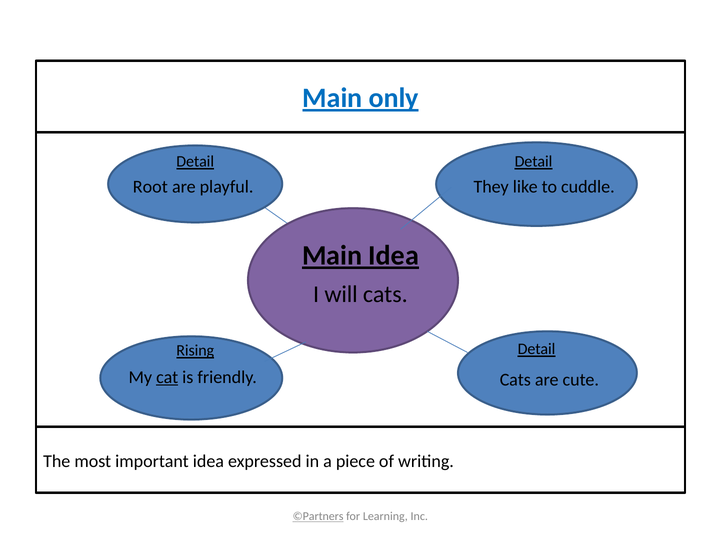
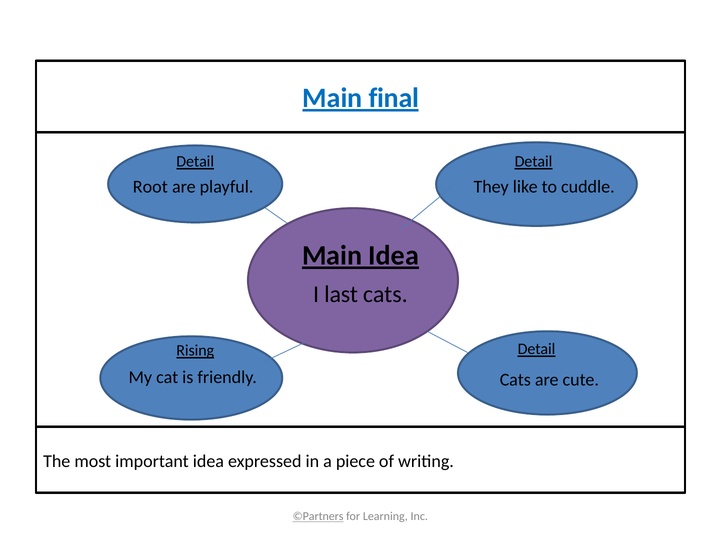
only: only -> final (394, 98)
will: will -> last (341, 294)
cat underline: present -> none (167, 377)
